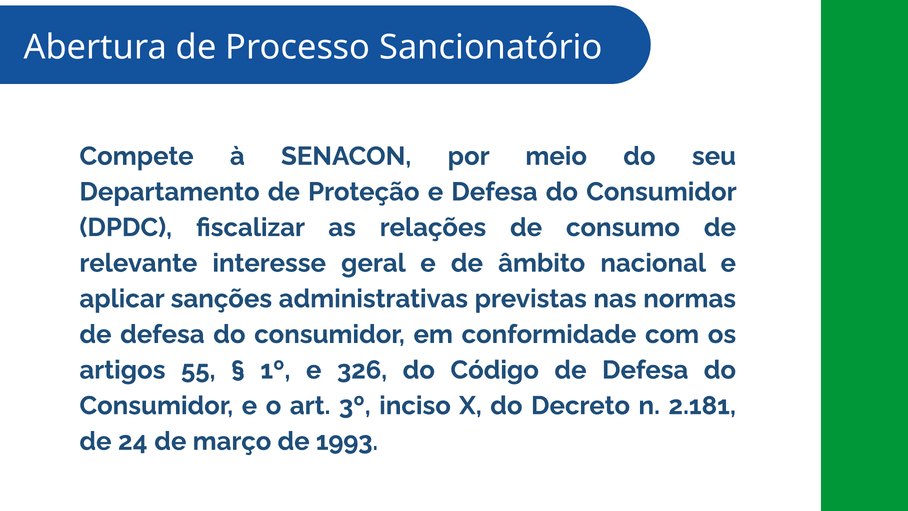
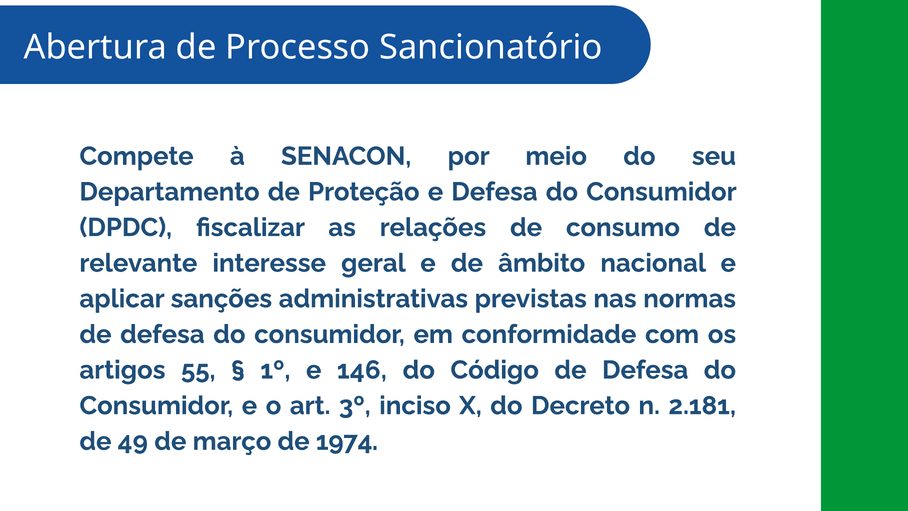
326: 326 -> 146 (362, 370)
24: 24 -> 49 (133, 441)
1993: 1993 -> 1974 (347, 441)
